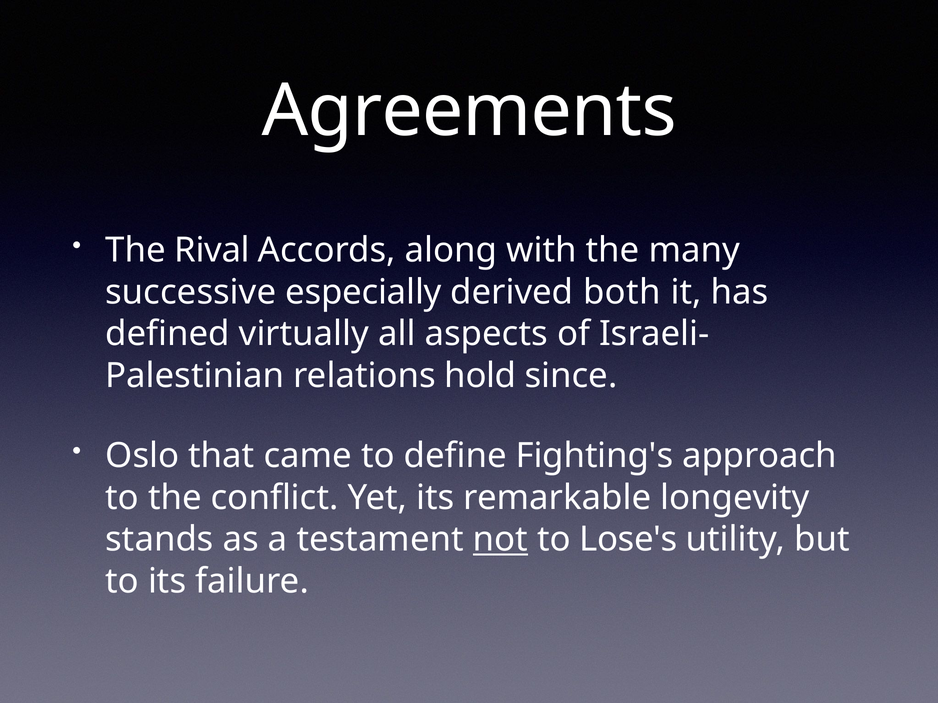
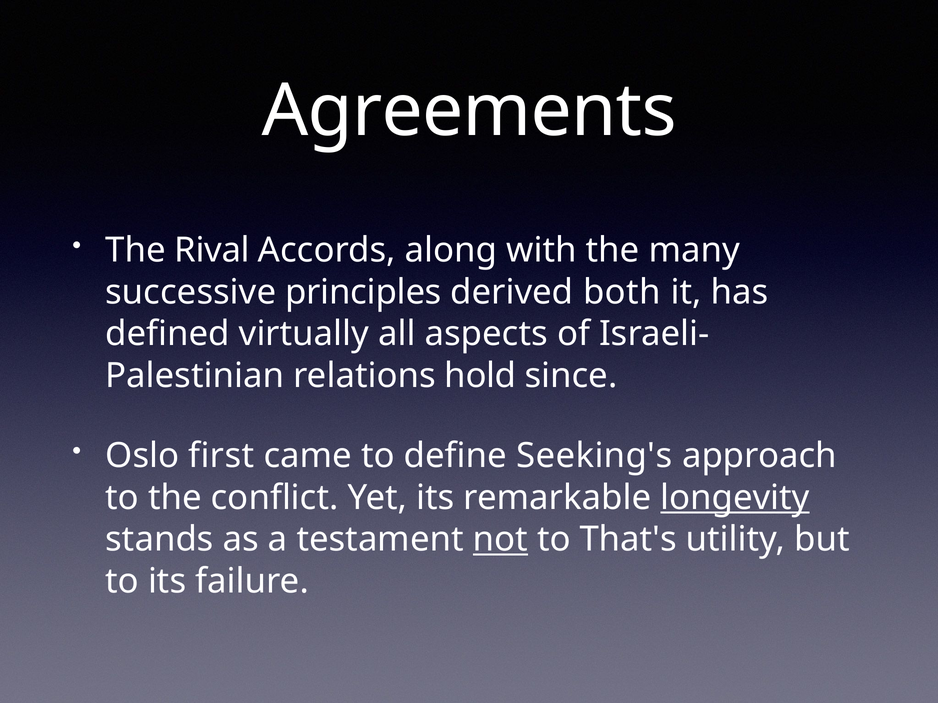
especially: especially -> principles (363, 292)
that: that -> first (221, 456)
Fighting's: Fighting's -> Seeking's (594, 456)
longevity underline: none -> present (735, 498)
Lose's: Lose's -> That's (628, 540)
